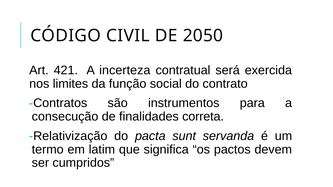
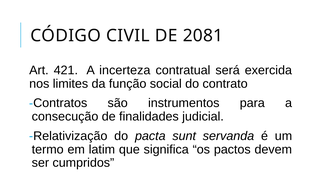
2050: 2050 -> 2081 (203, 36)
correta: correta -> judicial (203, 117)
